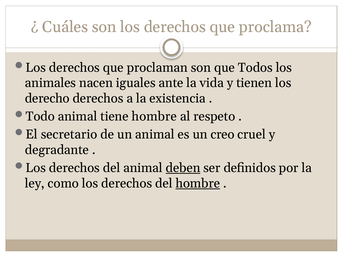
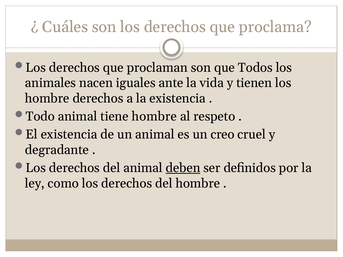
derecho: derecho -> hombre (47, 98)
El secretario: secretario -> existencia (69, 135)
hombre underline: present -> none (198, 183)
